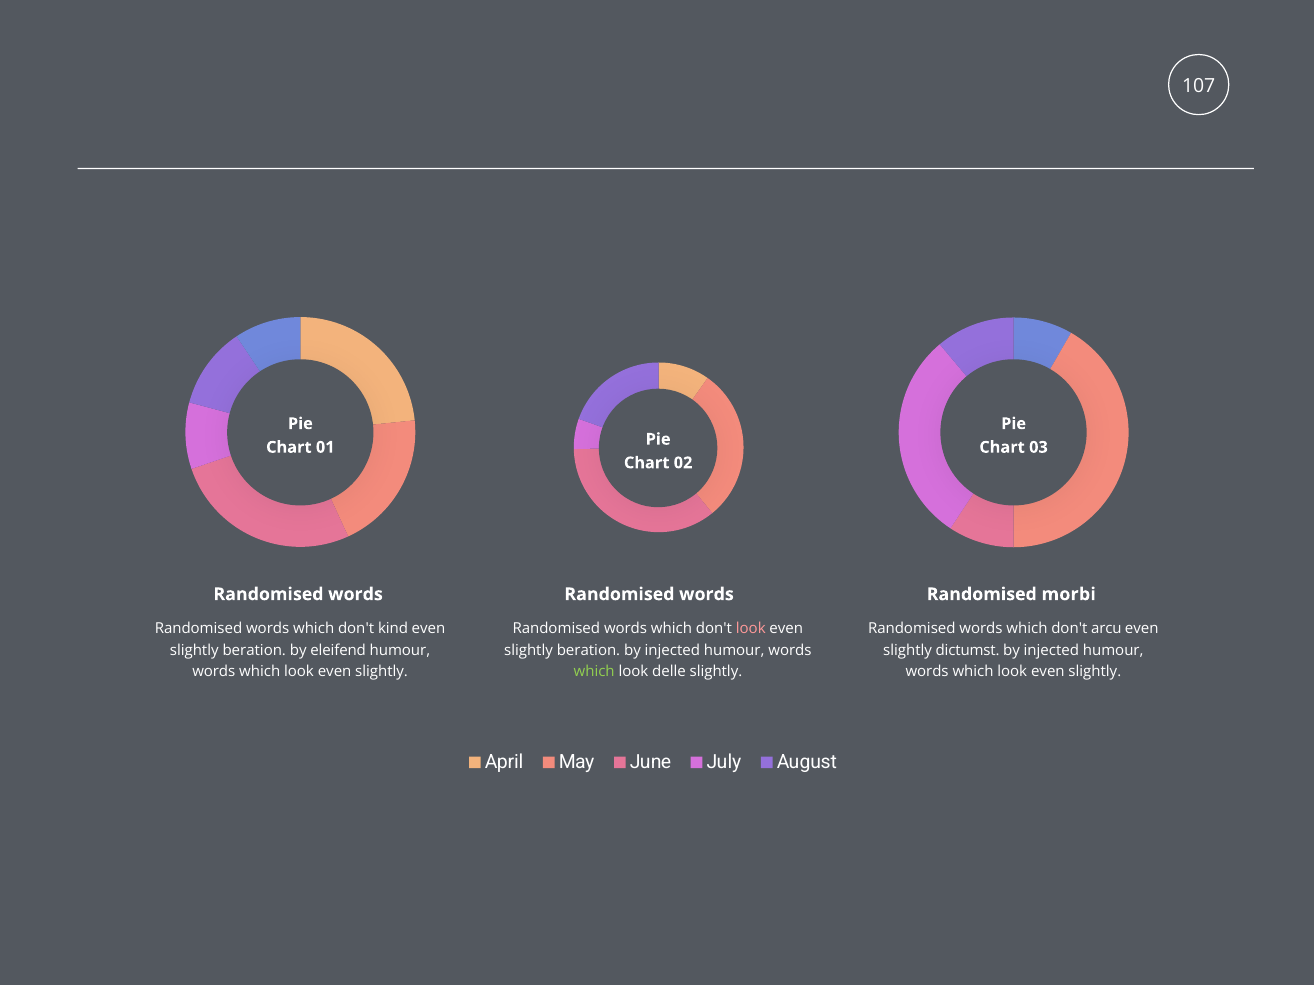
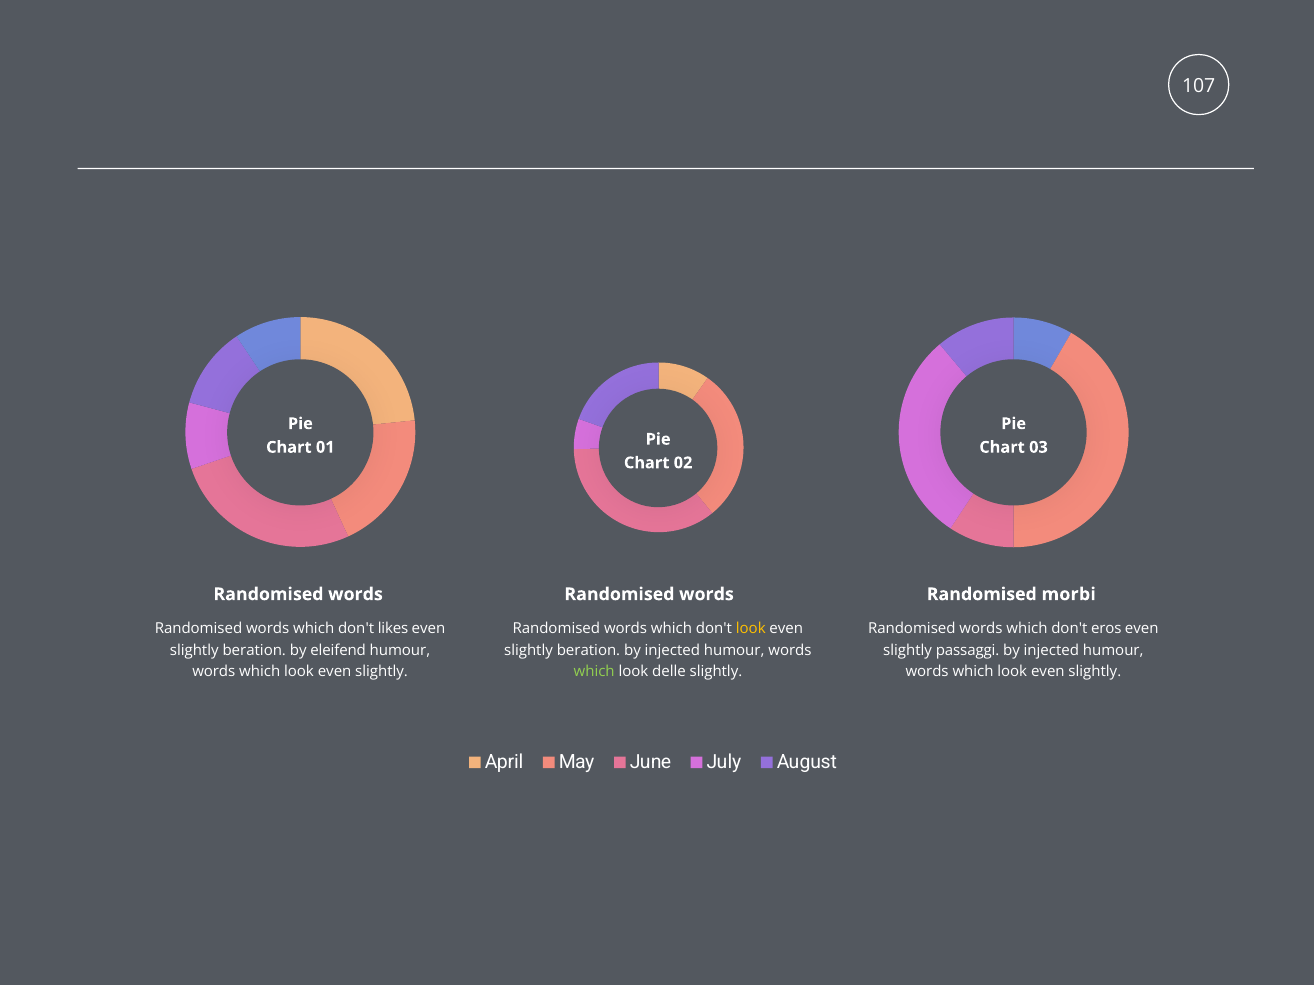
kind: kind -> likes (393, 629)
look colour: pink -> yellow (751, 629)
arcu: arcu -> eros (1106, 629)
dictumst: dictumst -> passaggi (968, 651)
